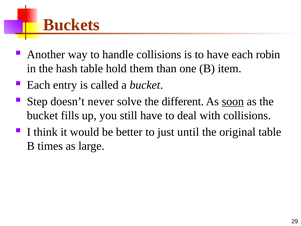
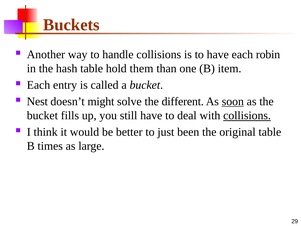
Step: Step -> Nest (37, 101)
never: never -> might (101, 101)
collisions underline: none -> present (247, 115)
until: until -> been (188, 132)
